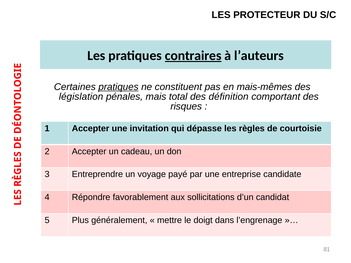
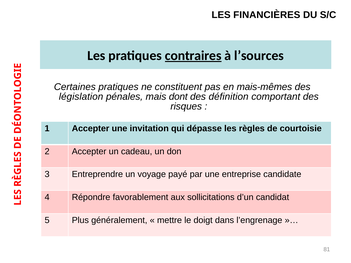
PROTECTEUR: PROTECTEUR -> FINANCIÈRES (267, 15)
l’auteurs: l’auteurs -> l’sources (259, 56)
pratiques underline: present -> none (118, 87)
total: total -> dont (178, 97)
